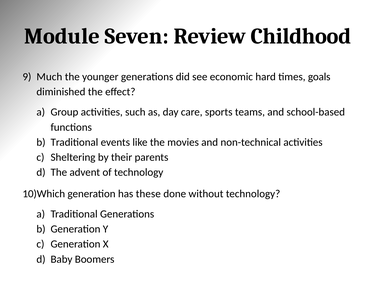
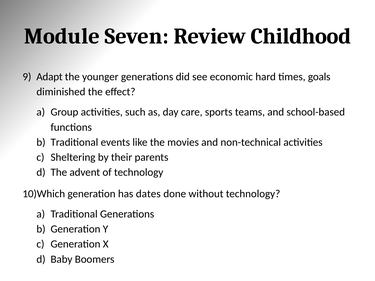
Much: Much -> Adapt (49, 77)
these: these -> dates (148, 194)
